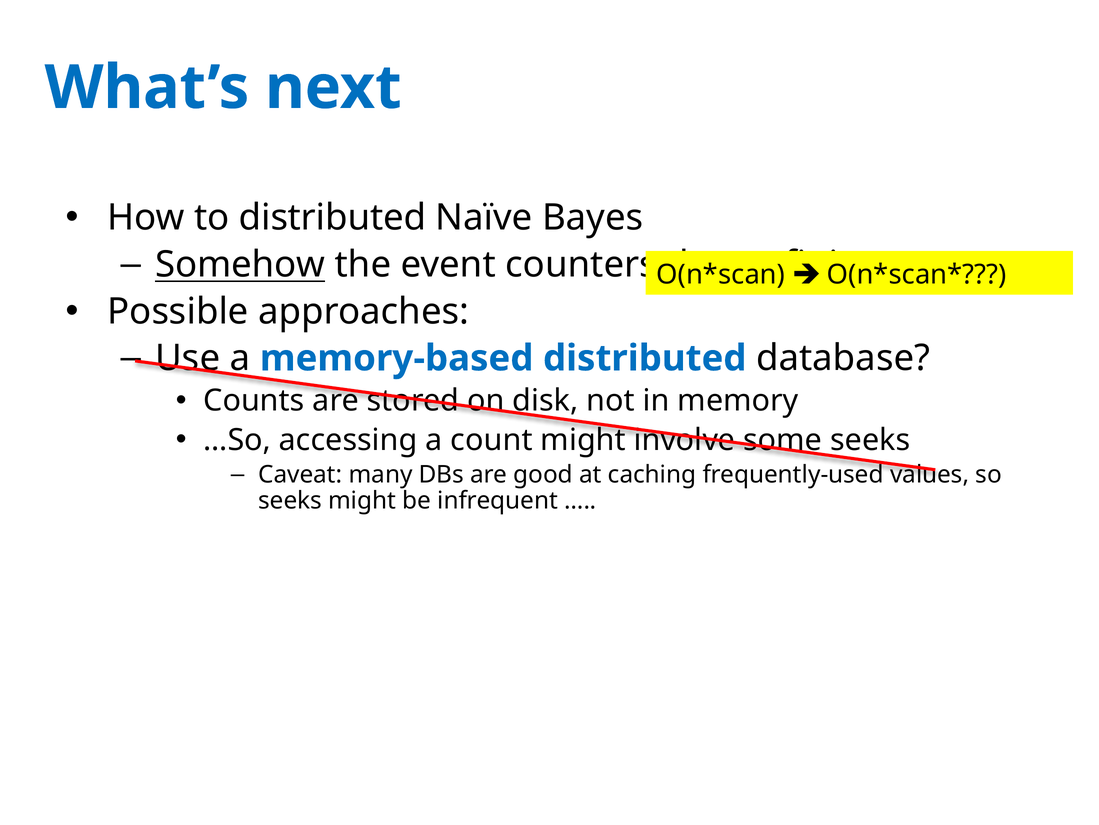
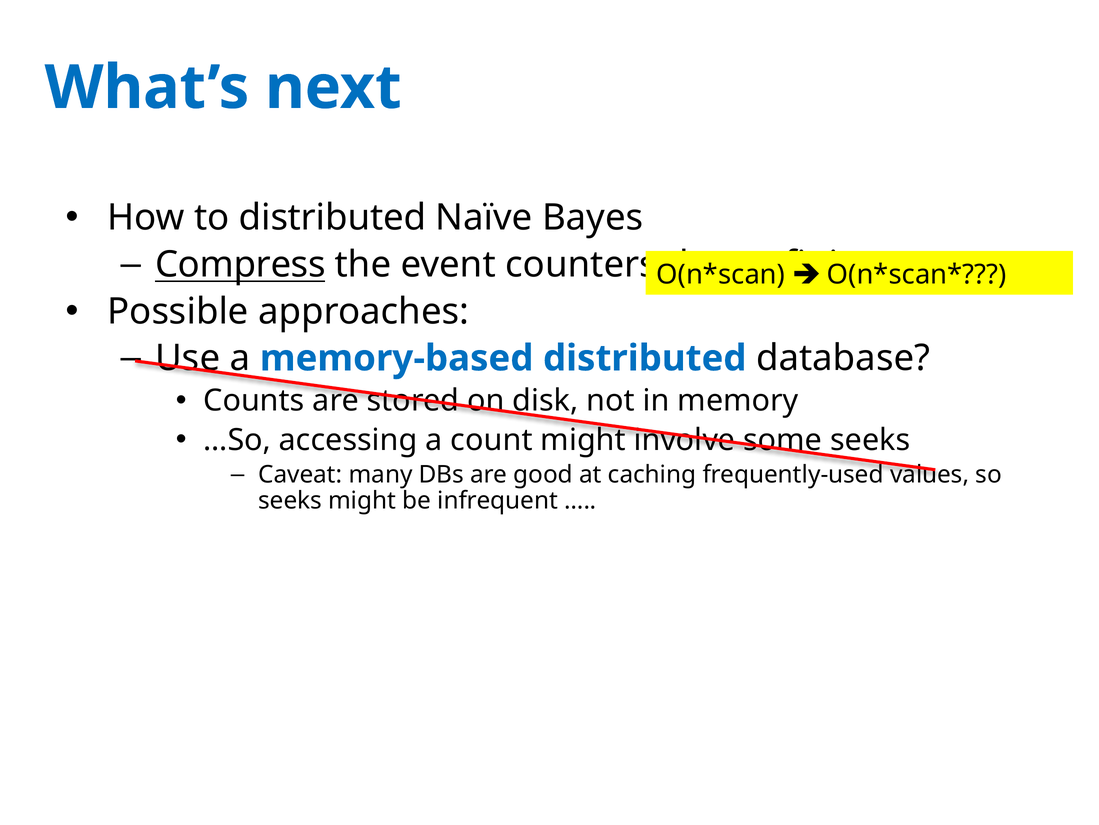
Somehow: Somehow -> Compress (240, 264)
